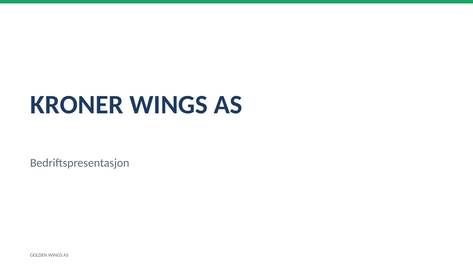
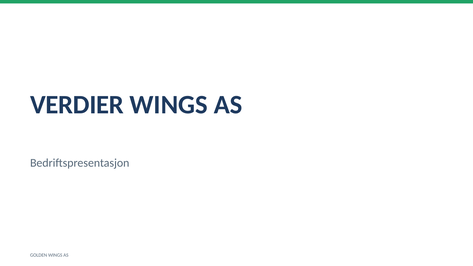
KRONER: KRONER -> VERDIER (77, 105)
